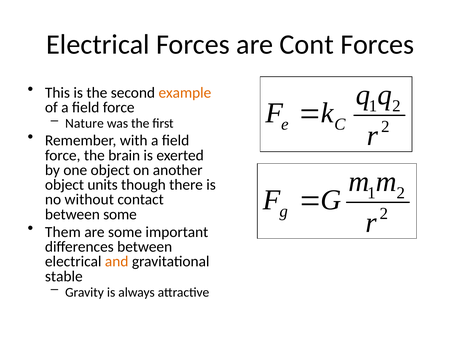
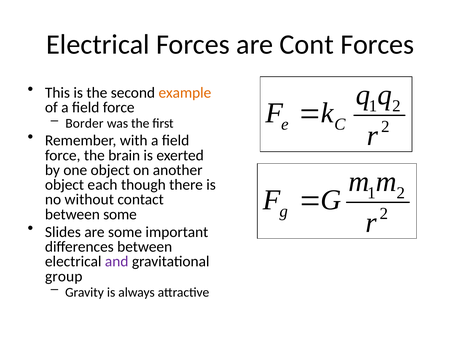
Nature: Nature -> Border (84, 123)
units: units -> each (102, 185)
Them: Them -> Slides (63, 232)
and colour: orange -> purple (117, 261)
stable: stable -> group (64, 276)
